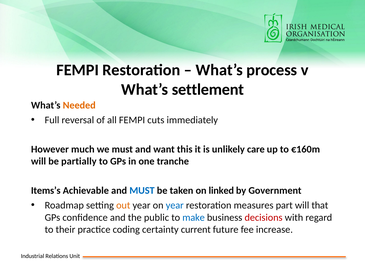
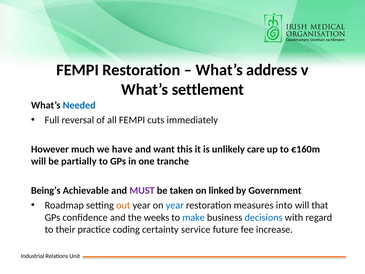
process: process -> address (272, 70)
Needed colour: orange -> blue (79, 105)
we must: must -> have (122, 149)
Items’s: Items’s -> Being’s (46, 190)
MUST colour: blue -> purple (142, 190)
part: part -> into (284, 205)
public: public -> weeks (157, 217)
decisions colour: red -> blue (264, 217)
current: current -> service (196, 229)
